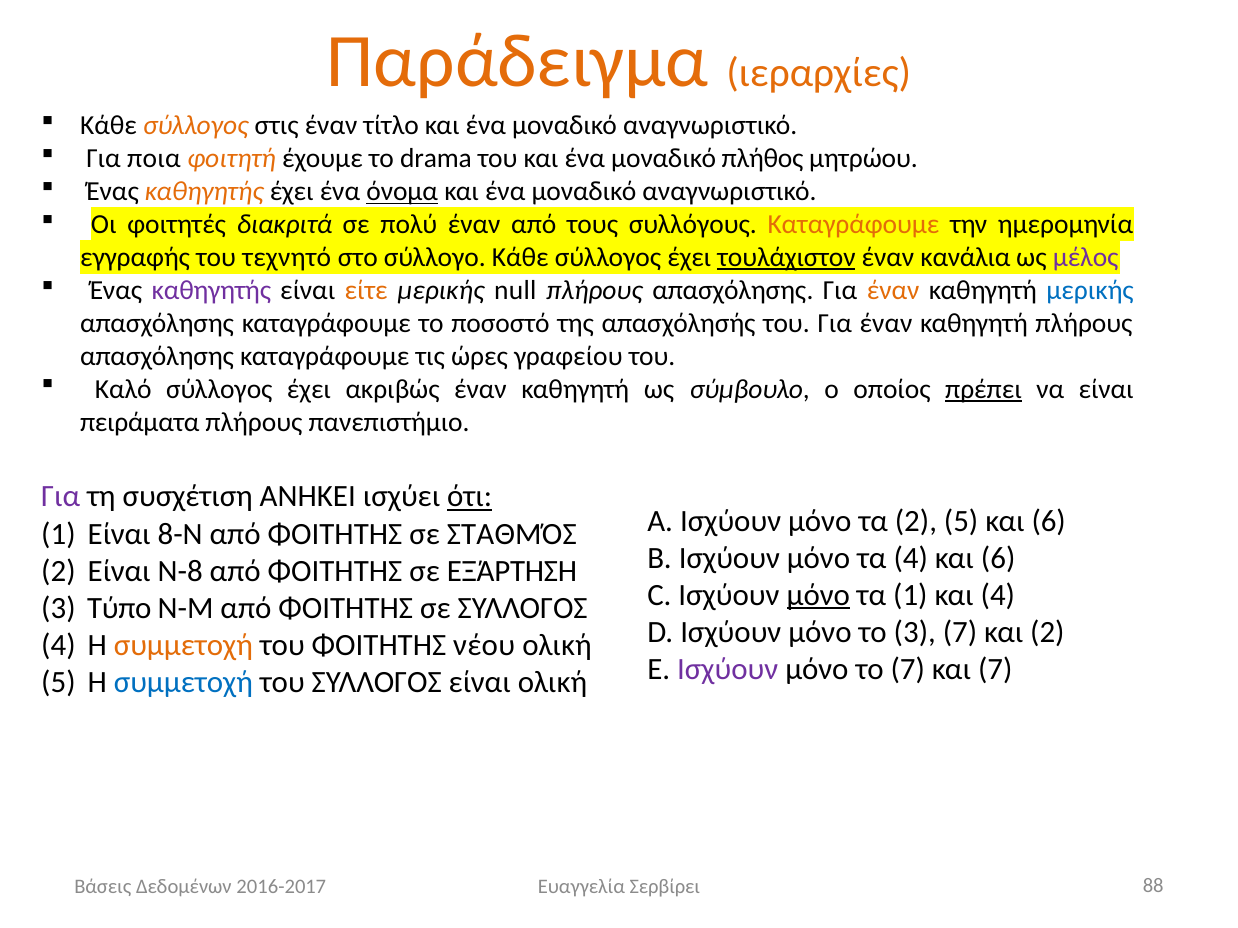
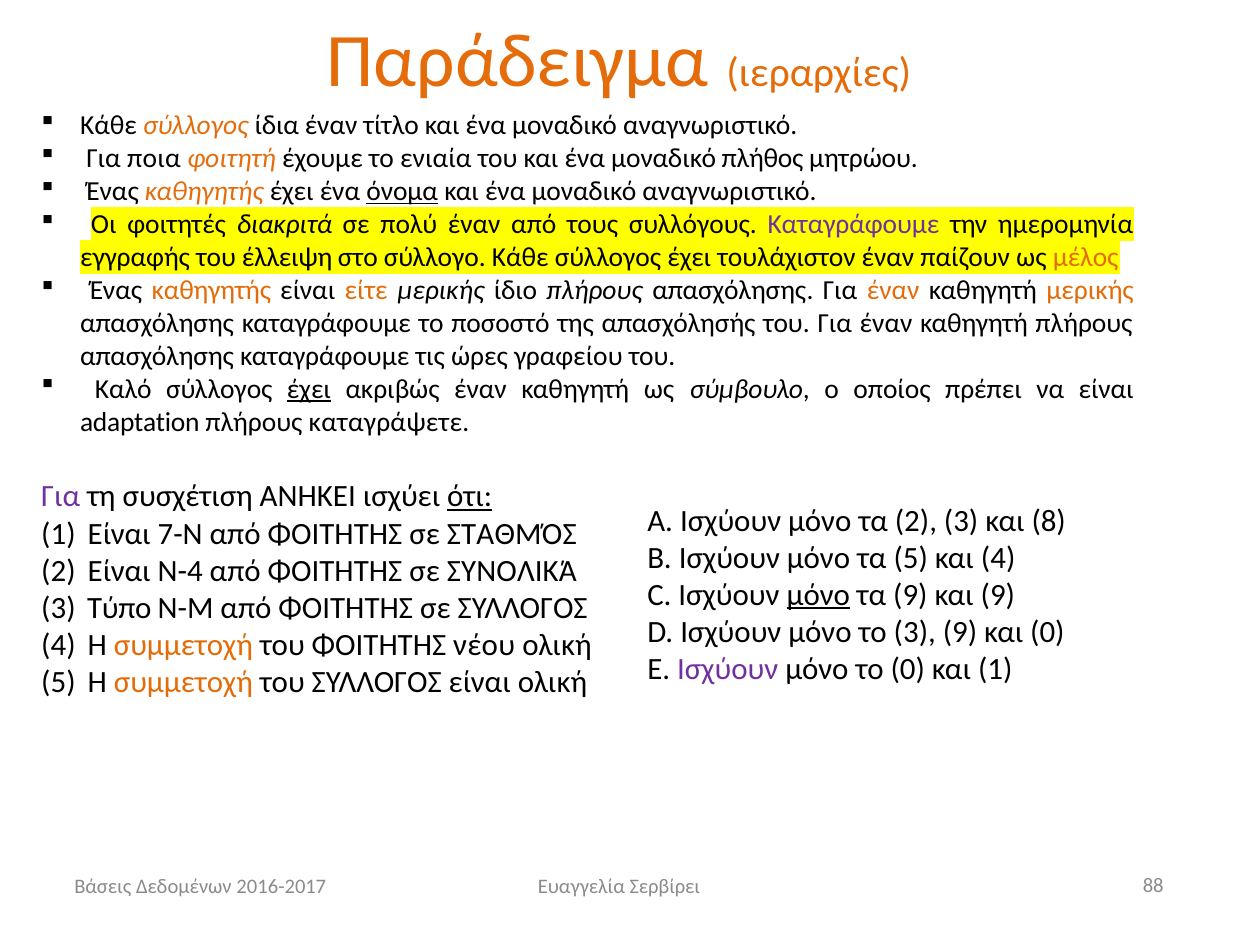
στις: στις -> ίδια (277, 126)
drama: drama -> ενιαία (436, 159)
Καταγράφουμε colour: orange -> purple (853, 225)
τεχνητό: τεχνητό -> έλλειψη (287, 258)
τουλάχιστον underline: present -> none (787, 258)
κανάλια: κανάλια -> παίζουν (965, 258)
μέλος colour: purple -> orange (1086, 258)
καθηγητής colour: purple -> orange (211, 291)
null: null -> ίδιο (516, 291)
μερικής colour: blue -> orange (1090, 291)
έχει underline: none -> present (309, 390)
πρέπει underline: present -> none (984, 390)
πειράματα: πειράματα -> adaptation (140, 423)
πανεπιστήμιο: πανεπιστήμιο -> καταγράψετε (389, 423)
2 5: 5 -> 3 (961, 521)
6: 6 -> 8 (1049, 521)
8-Ν: 8-Ν -> 7-Ν (180, 534)
τα 4: 4 -> 5 (911, 558)
6: 6 -> 4 (998, 558)
Ν-8: Ν-8 -> Ν-4 (180, 571)
ΕΞΆΡΤΗΣΗ: ΕΞΆΡΤΗΣΗ -> ΣΥΝΟΛΙΚΆ (512, 571)
τα 1: 1 -> 9 (910, 595)
και 4: 4 -> 9 (998, 595)
3 7: 7 -> 9 (960, 633)
και 2: 2 -> 0 (1047, 633)
το 7: 7 -> 0 (908, 670)
και 7: 7 -> 1 (995, 670)
συμμετοχή colour: blue -> orange (183, 683)
